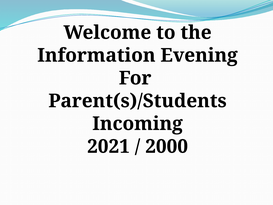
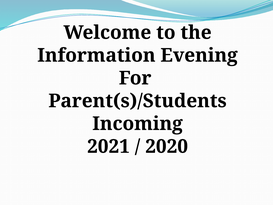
2000: 2000 -> 2020 (167, 146)
